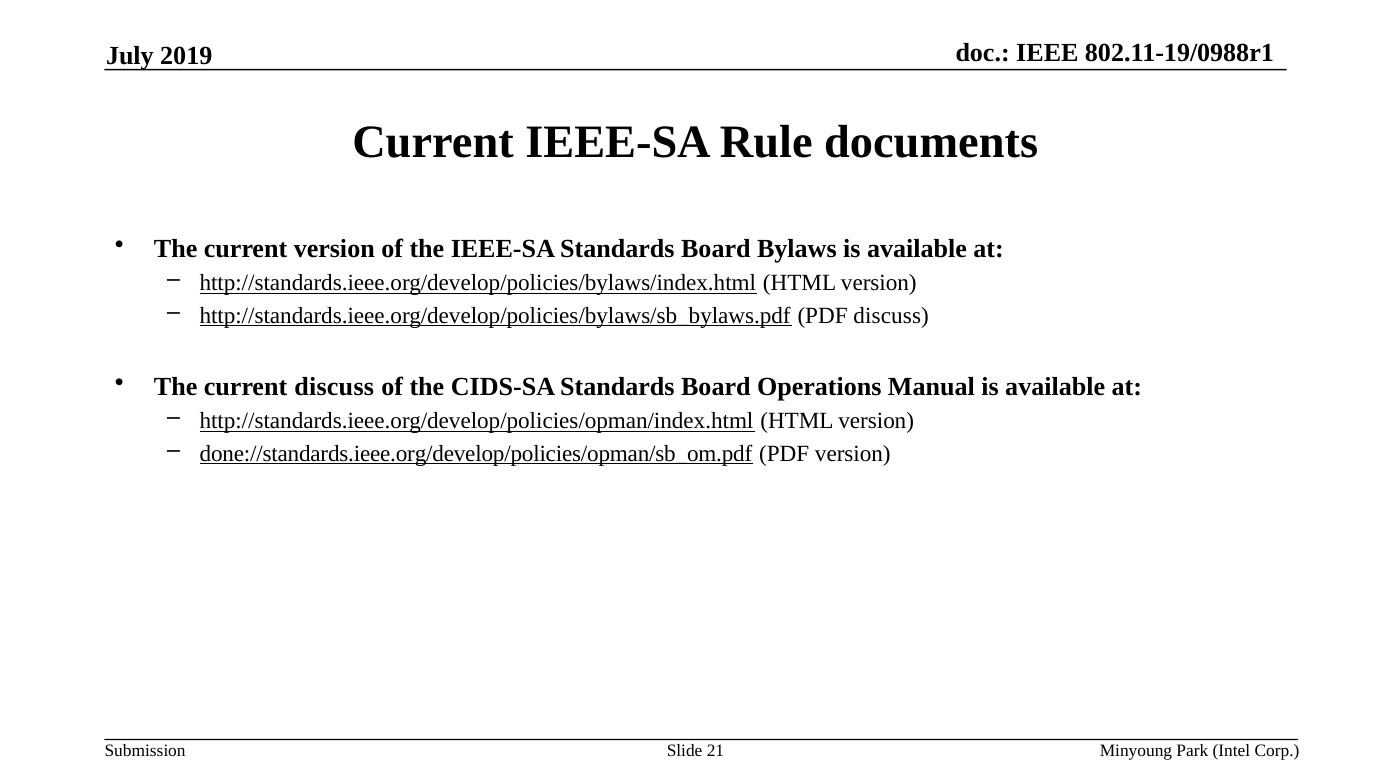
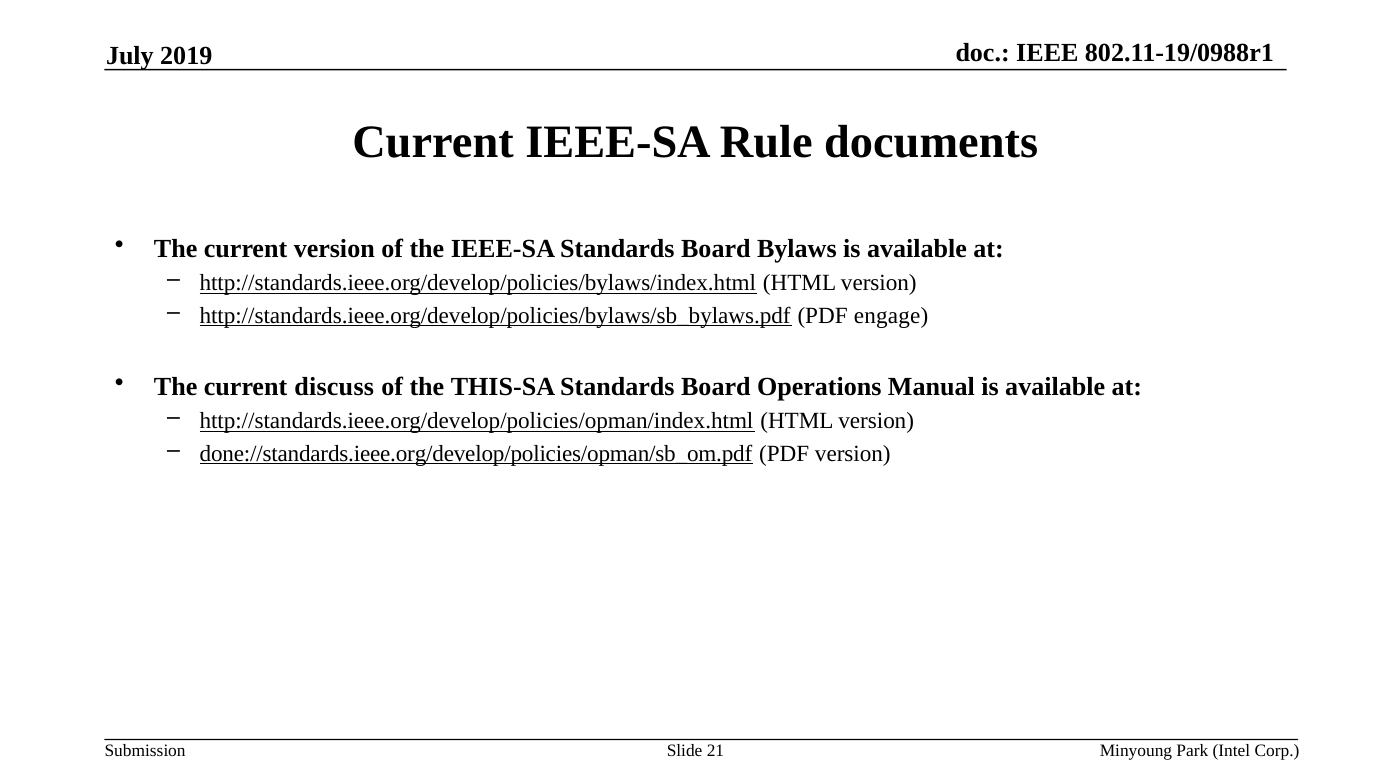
PDF discuss: discuss -> engage (891, 315)
CIDS-SA: CIDS-SA -> THIS-SA (503, 387)
